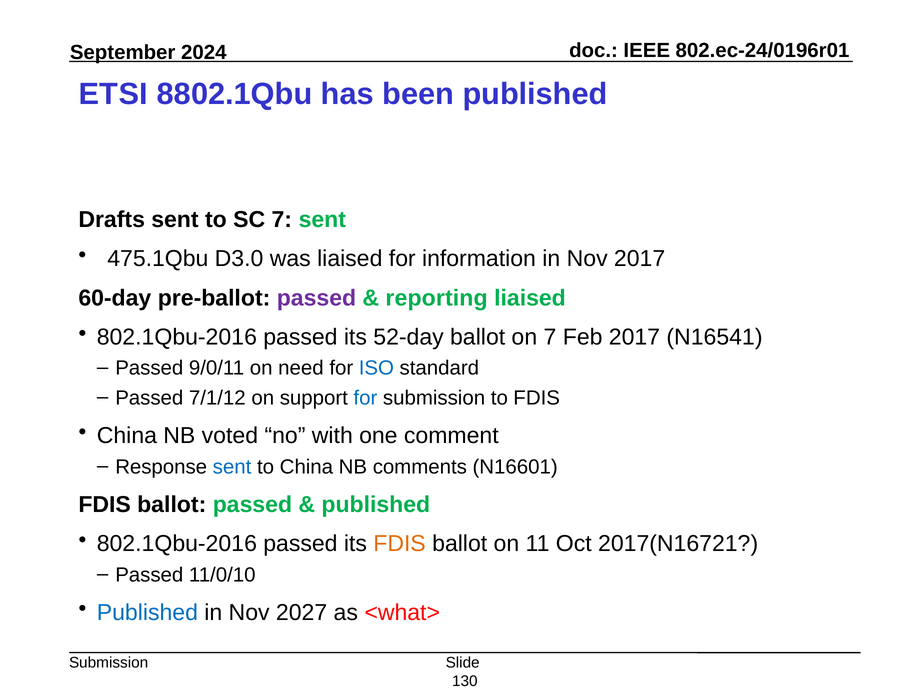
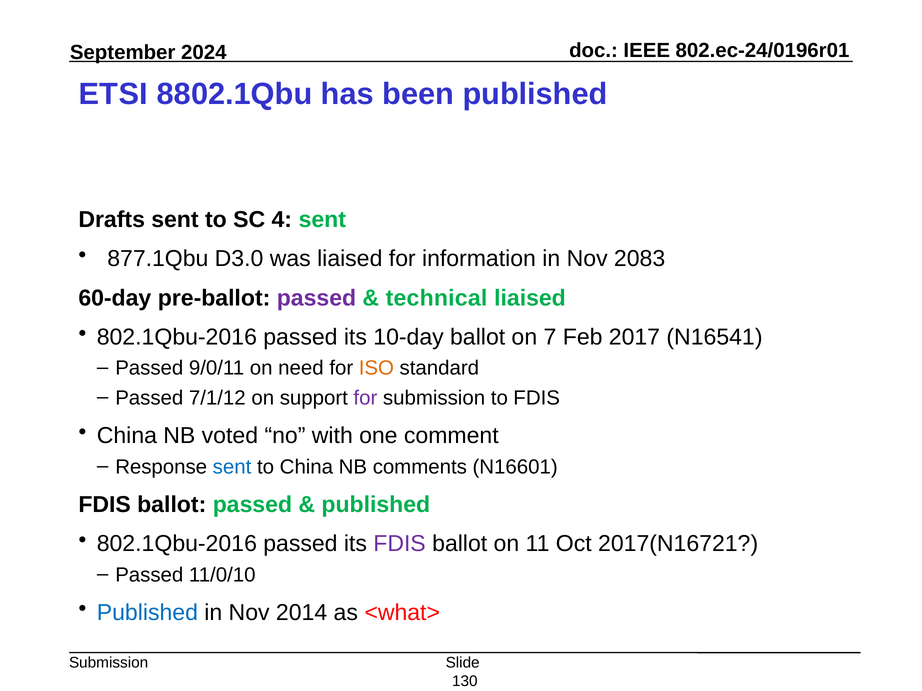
SC 7: 7 -> 4 (282, 220)
475.1Qbu: 475.1Qbu -> 877.1Qbu (158, 259)
Nov 2017: 2017 -> 2083 (640, 259)
reporting: reporting -> technical (436, 298)
52-day: 52-day -> 10-day (409, 337)
ISO colour: blue -> orange (376, 369)
for colour: blue -> purple (365, 398)
FDIS colour: orange -> purple (400, 544)
2027: 2027 -> 2014 (302, 613)
